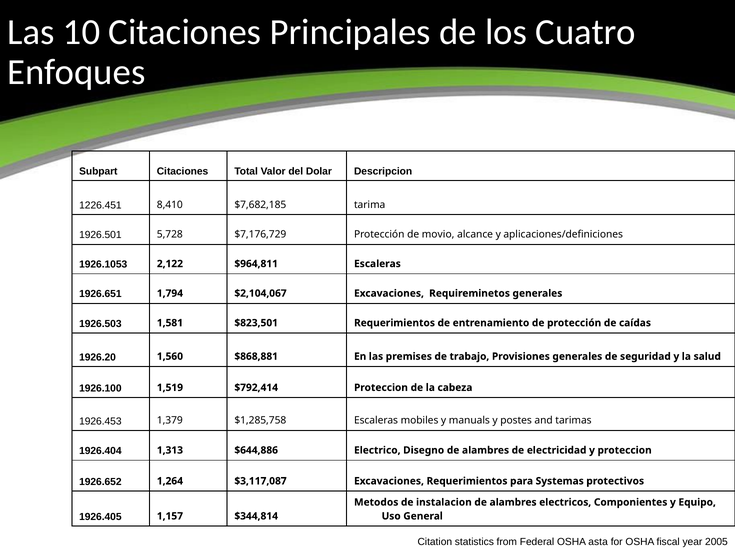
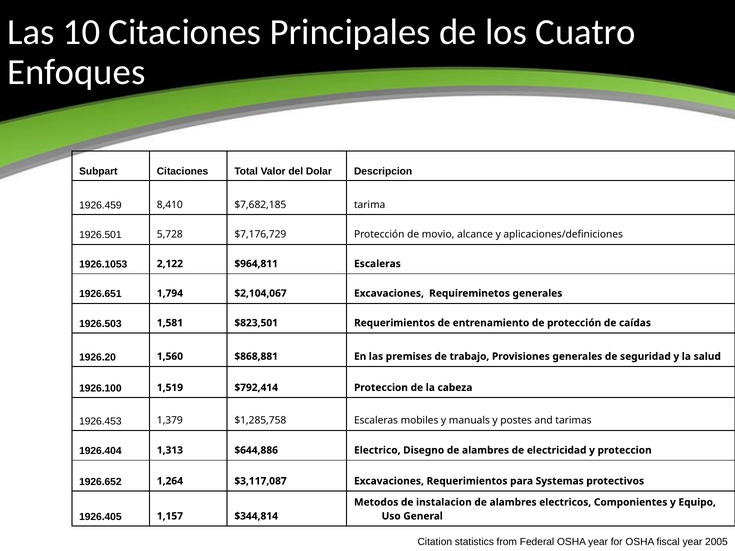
1226.451: 1226.451 -> 1926.459 (100, 205)
OSHA asta: asta -> year (598, 542)
